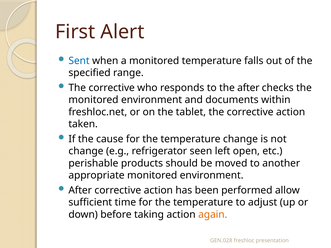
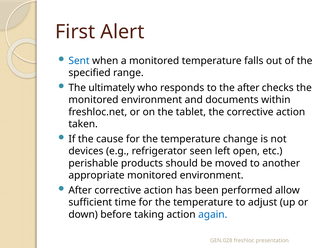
corrective: corrective -> ultimately (112, 88)
change: change -> devices (86, 151)
again colour: orange -> blue (213, 215)
